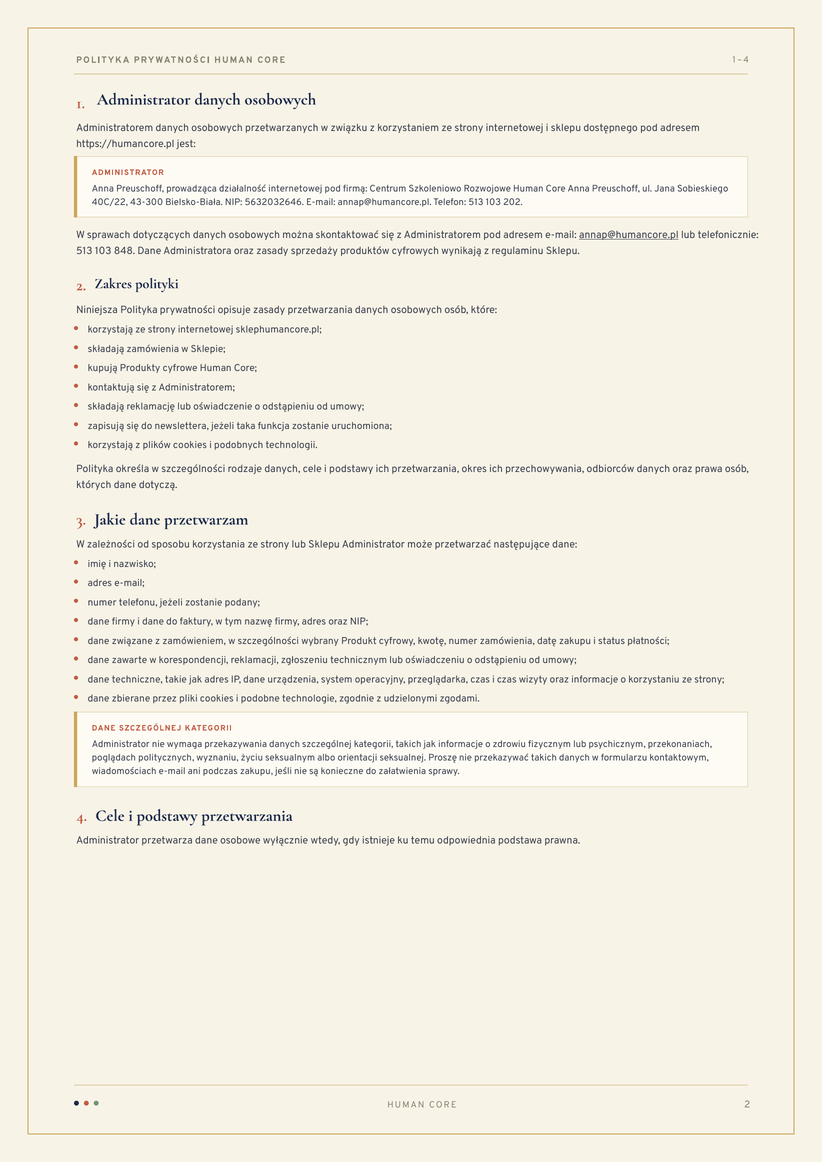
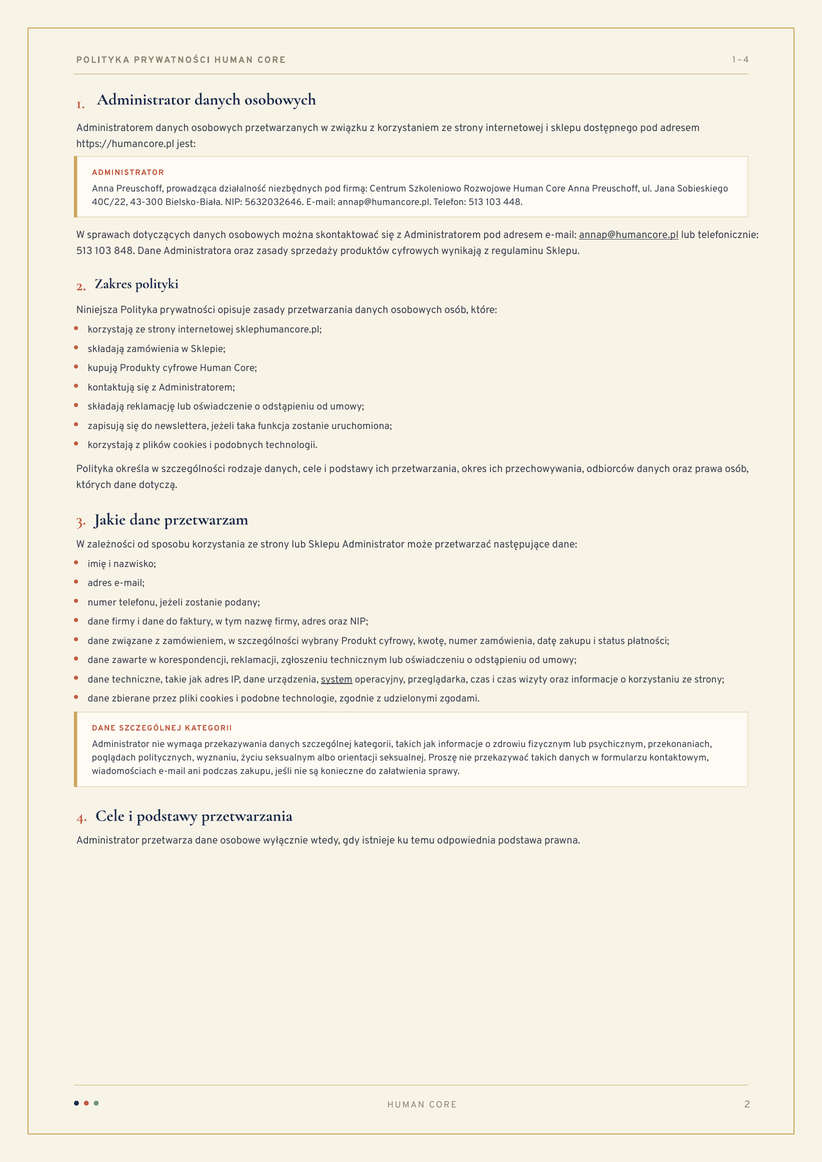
działalność internetowej: internetowej -> niezbędnych (295, 189)
202: 202 -> 448 (513, 202)
system underline: none -> present (337, 679)
